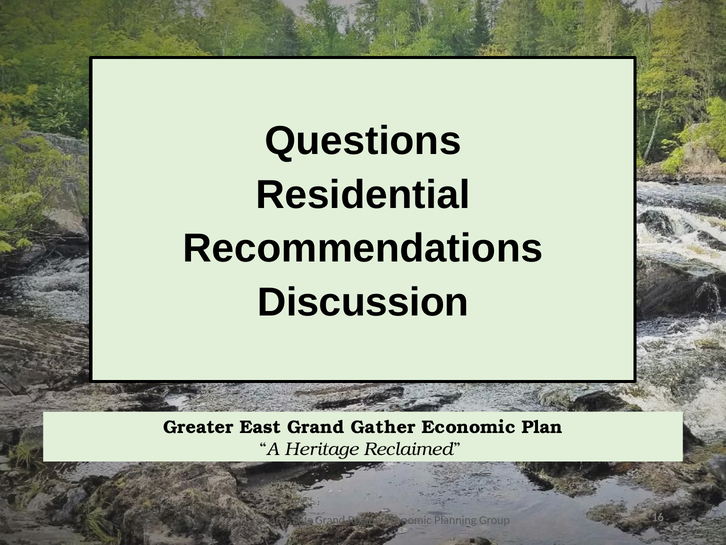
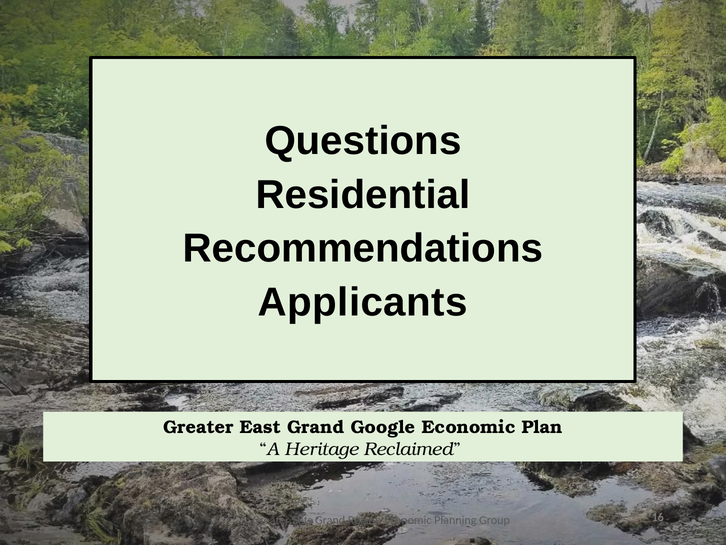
Discussion: Discussion -> Applicants (363, 302)
Gather: Gather -> Google (383, 427)
